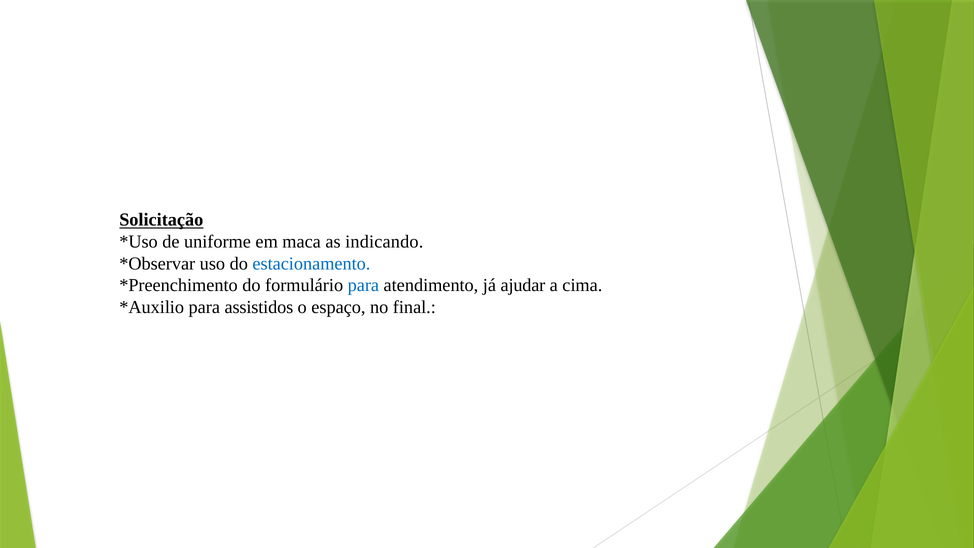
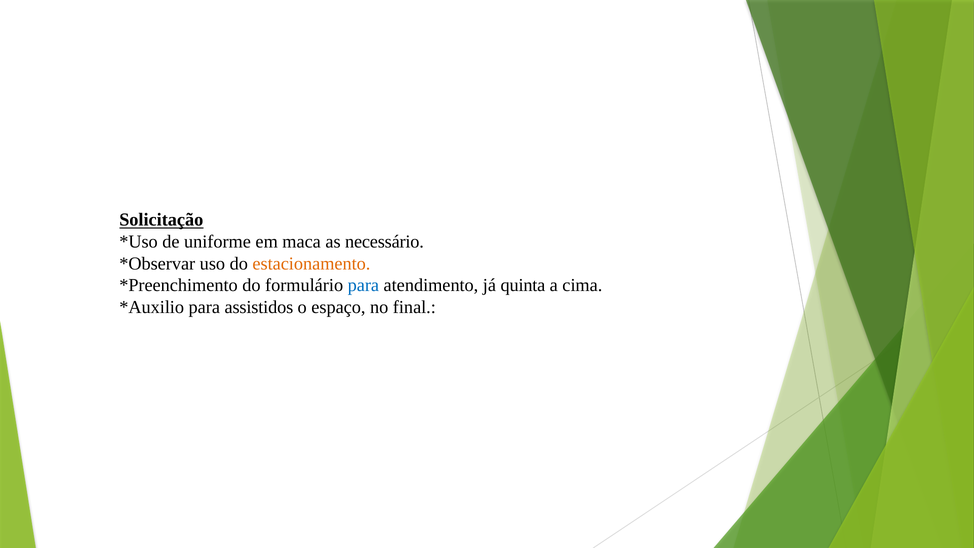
indicando: indicando -> necessário (384, 242)
estacionamento colour: blue -> orange (311, 263)
ajudar: ajudar -> quinta (523, 285)
